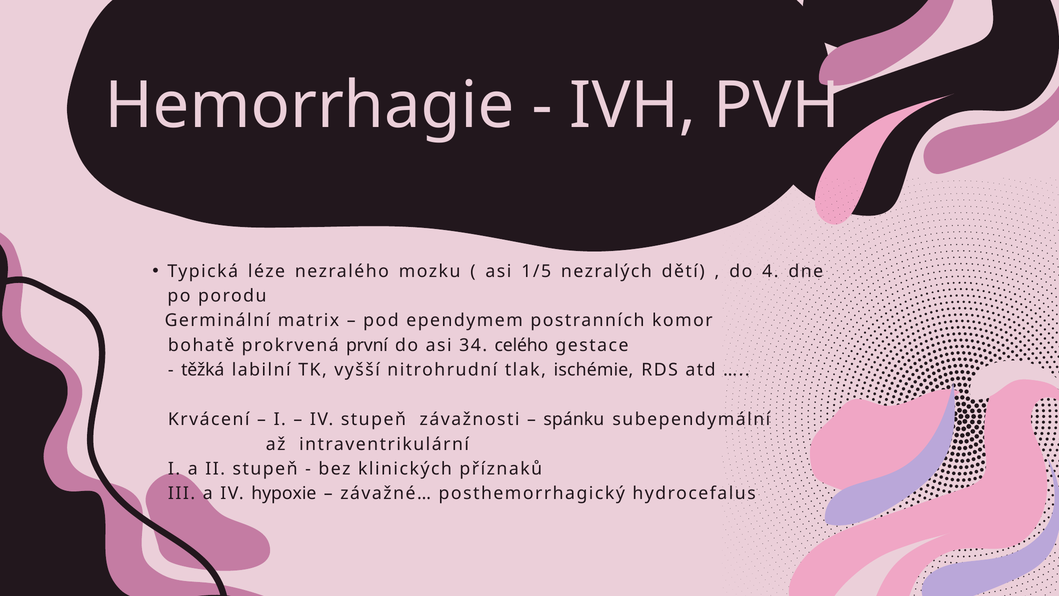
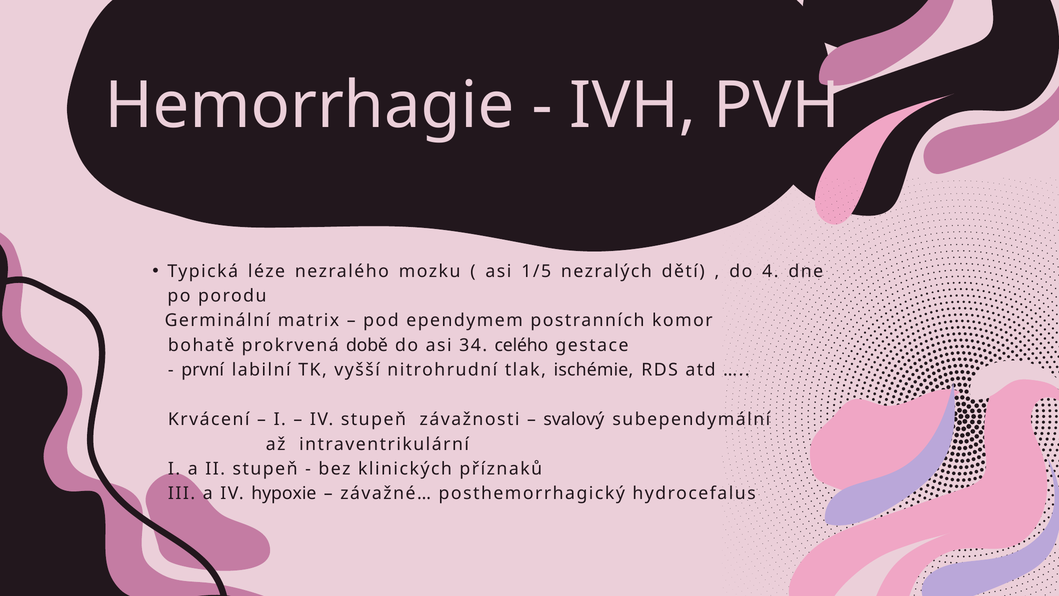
první: první -> době (367, 345)
těžká: těžká -> první (203, 370)
spánku: spánku -> svalový (574, 419)
